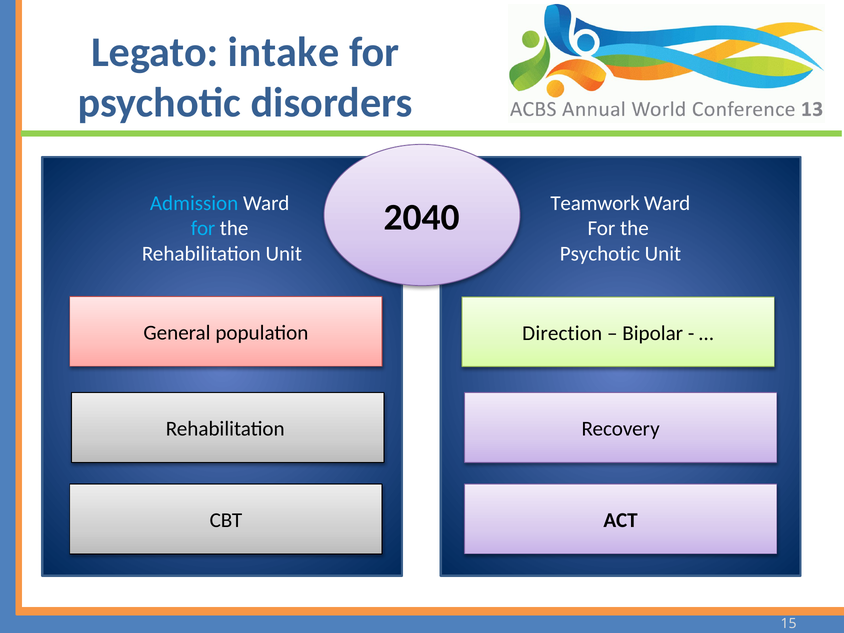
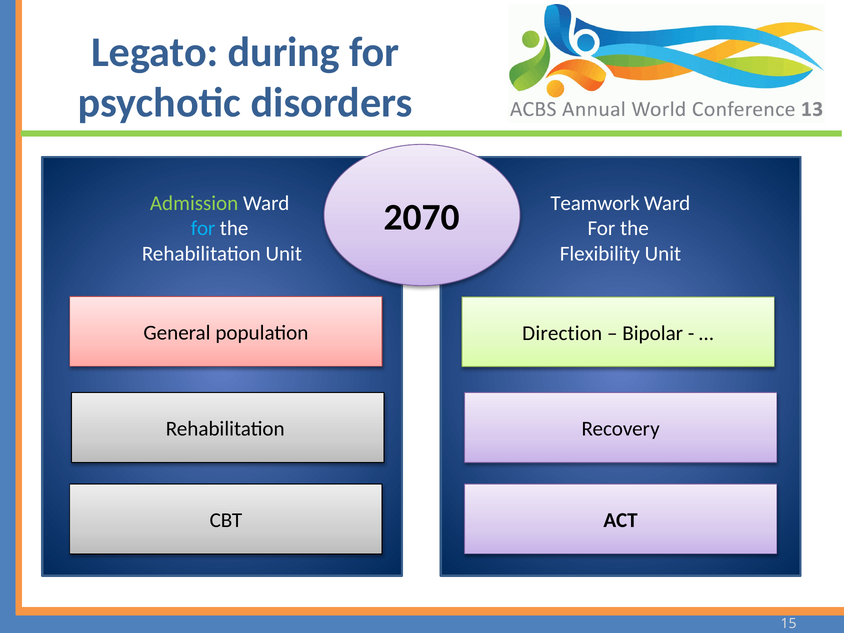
intake: intake -> during (284, 52)
Admission colour: light blue -> light green (194, 203)
2040: 2040 -> 2070 (422, 218)
Psychotic: Psychotic -> Flexibility (600, 254)
